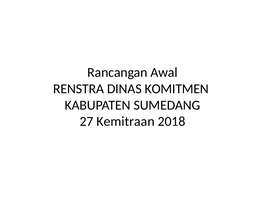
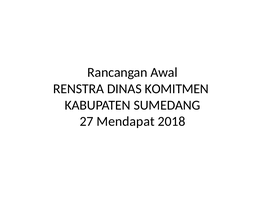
Kemitraan: Kemitraan -> Mendapat (126, 121)
